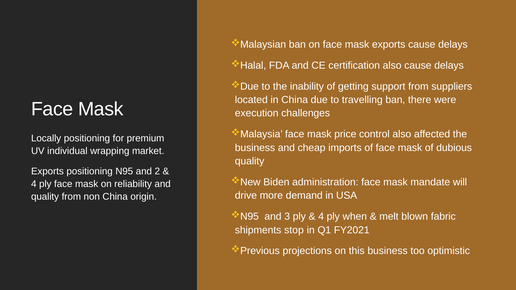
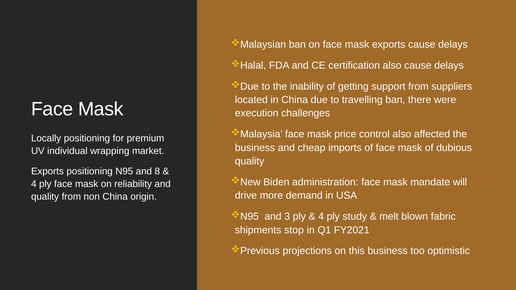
2: 2 -> 8 (157, 171)
when: when -> study (355, 217)
